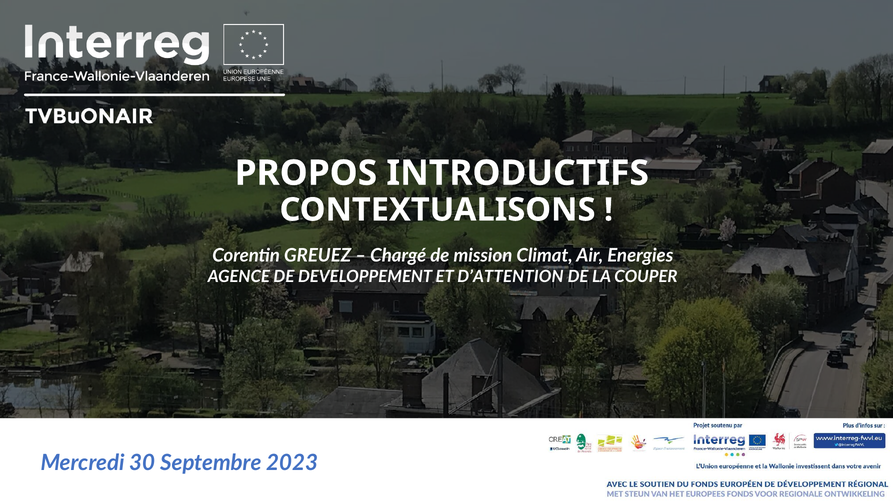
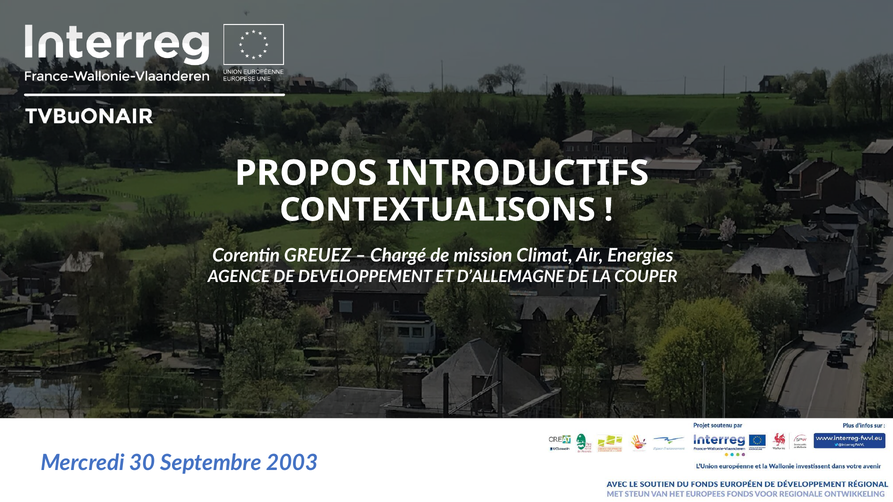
D’ATTENTION: D’ATTENTION -> D’ALLEMAGNE (511, 277)
2023: 2023 -> 2003 (292, 463)
